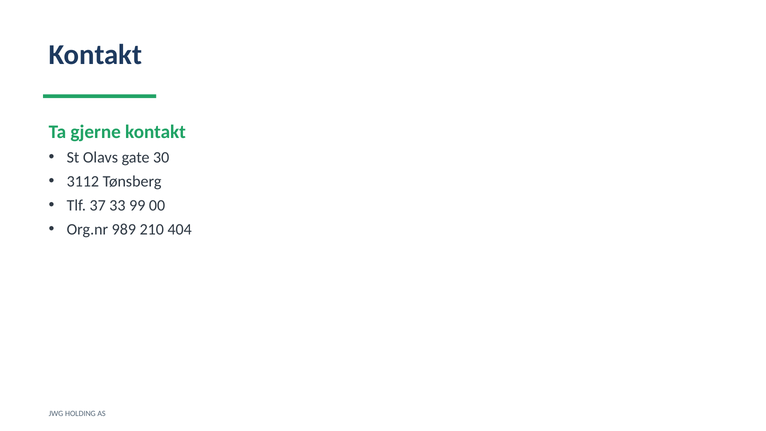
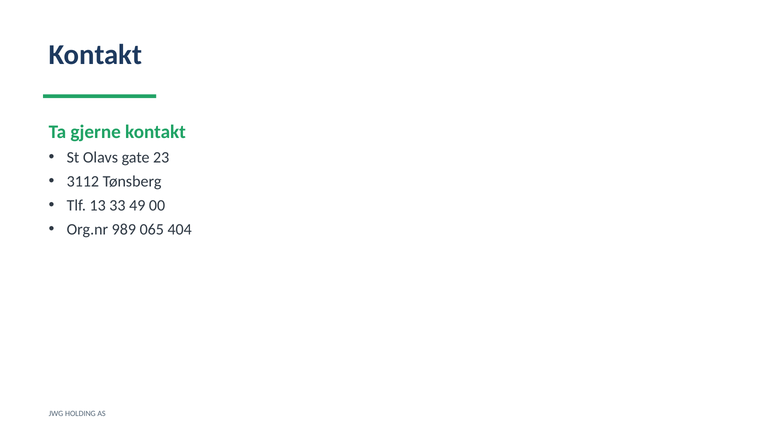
30: 30 -> 23 (161, 158)
37: 37 -> 13 (98, 205)
99: 99 -> 49 (137, 205)
210: 210 -> 065 (152, 229)
